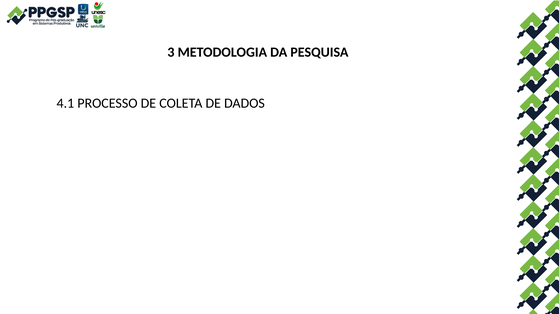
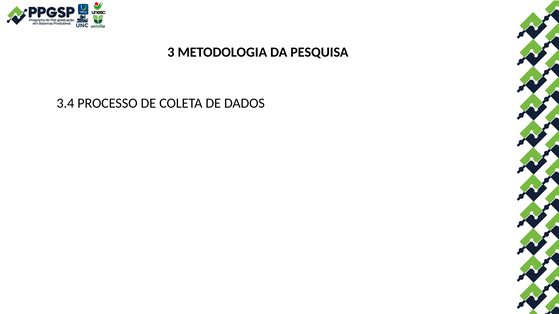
4.1: 4.1 -> 3.4 (65, 103)
